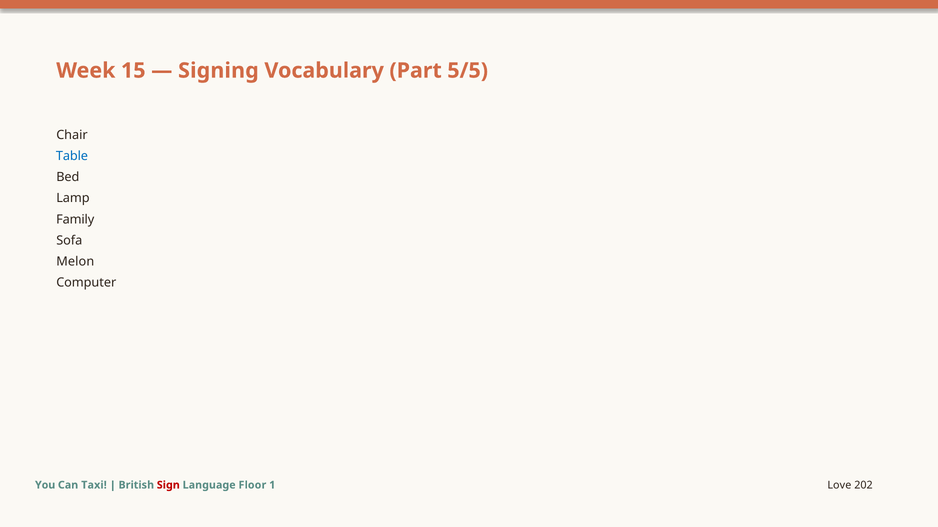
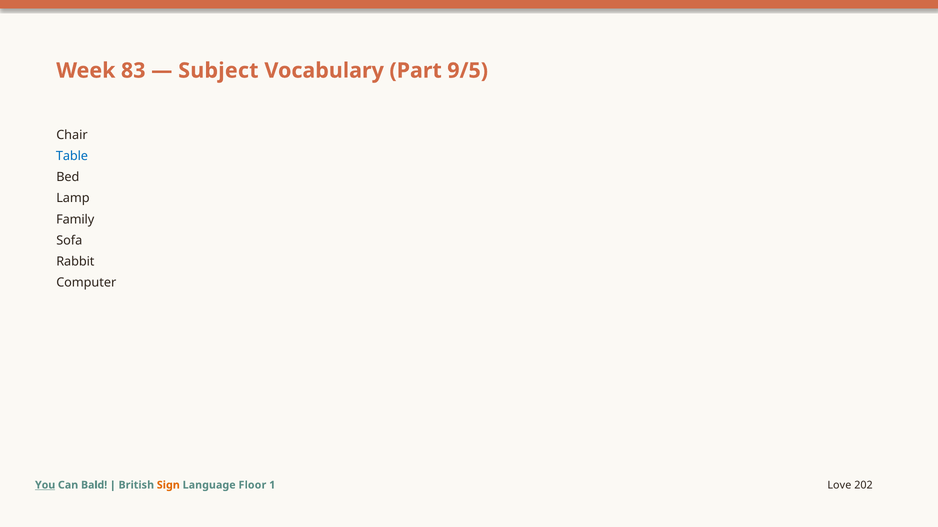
15: 15 -> 83 (133, 71)
Signing: Signing -> Subject (218, 71)
5/5: 5/5 -> 9/5 (468, 71)
Melon: Melon -> Rabbit (75, 262)
You underline: none -> present (45, 486)
Taxi: Taxi -> Bald (94, 486)
Sign colour: red -> orange (168, 486)
